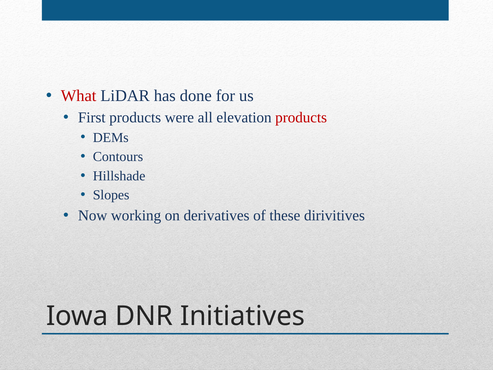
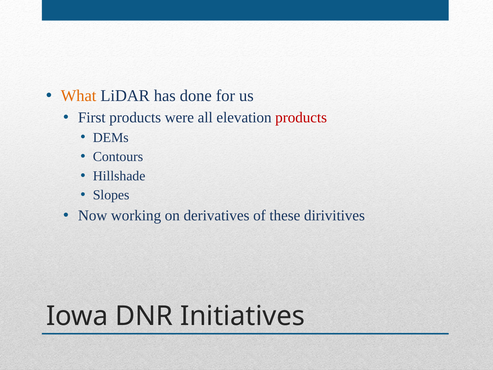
What colour: red -> orange (79, 96)
